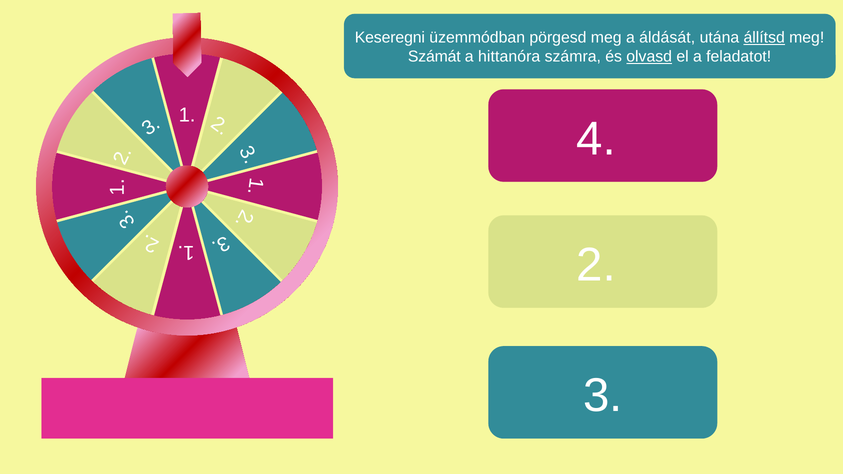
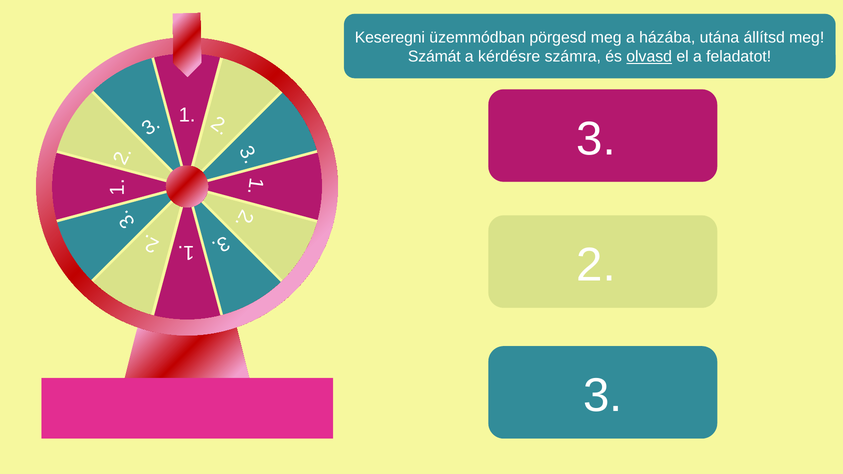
áldását: áldását -> házába (667, 38)
állítsd underline: present -> none (764, 38)
hittanóra: hittanóra -> kérdésre (509, 57)
4: 4 -> 3 (596, 139)
